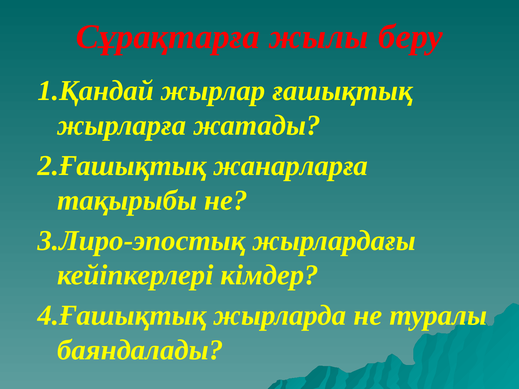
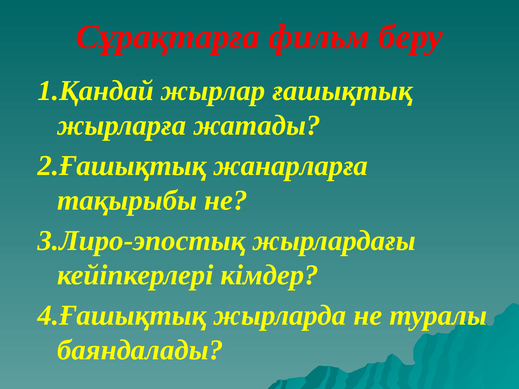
жылы: жылы -> фильм (319, 37)
